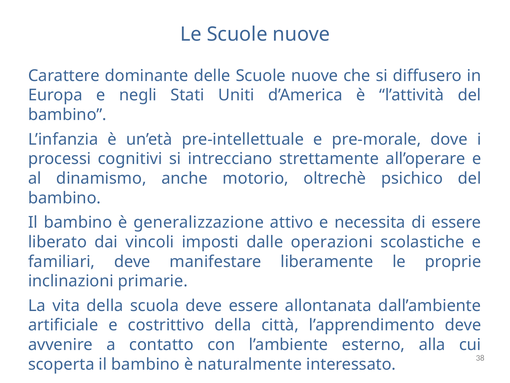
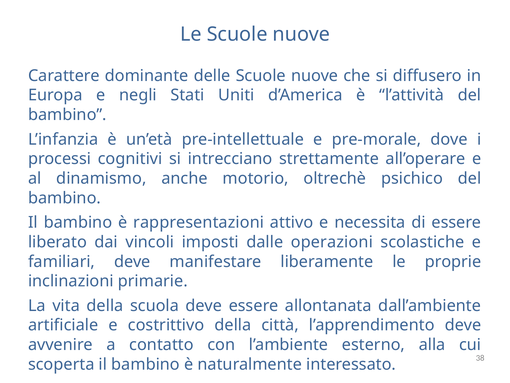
generalizzazione: generalizzazione -> rappresentazioni (199, 222)
